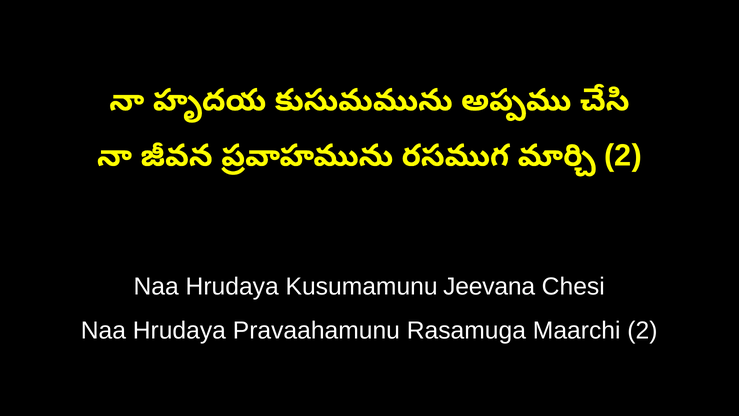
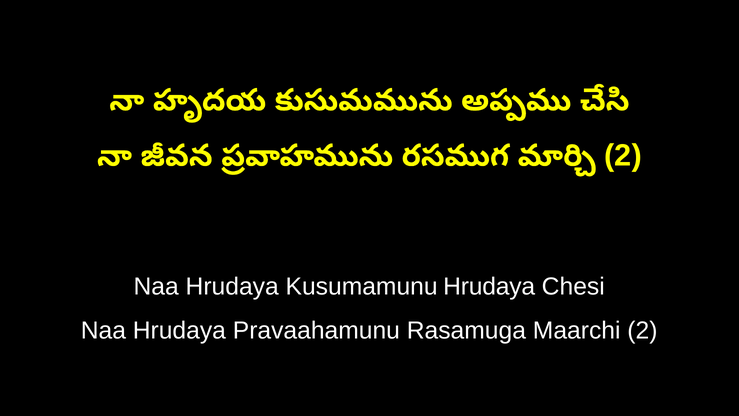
Kusumamunu Jeevana: Jeevana -> Hrudaya (489, 286)
